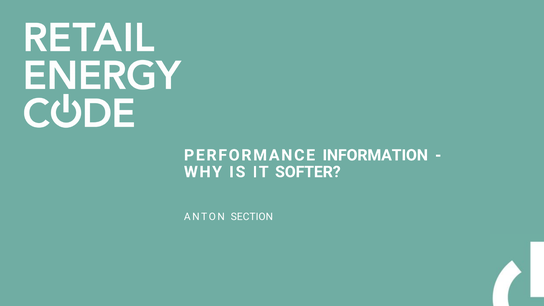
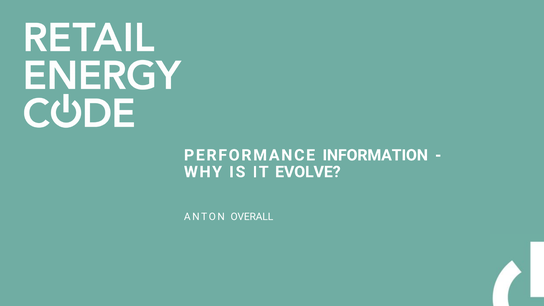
SOFTER: SOFTER -> EVOLVE (308, 172)
SECTION: SECTION -> OVERALL (252, 217)
